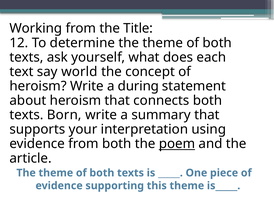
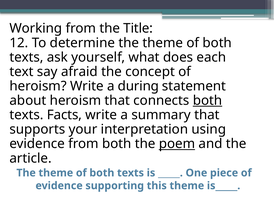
world: world -> afraid (79, 71)
both underline: none -> present (207, 100)
Born: Born -> Facts (64, 115)
